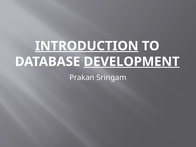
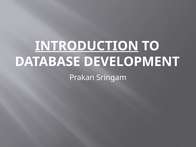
DEVELOPMENT underline: present -> none (132, 62)
